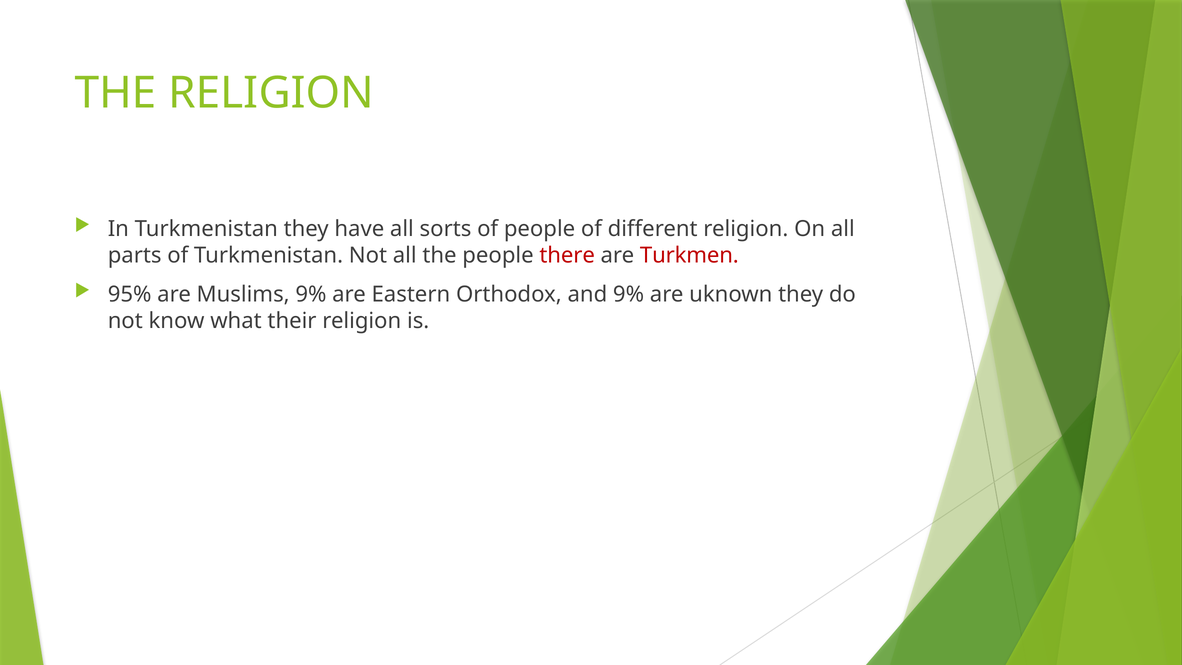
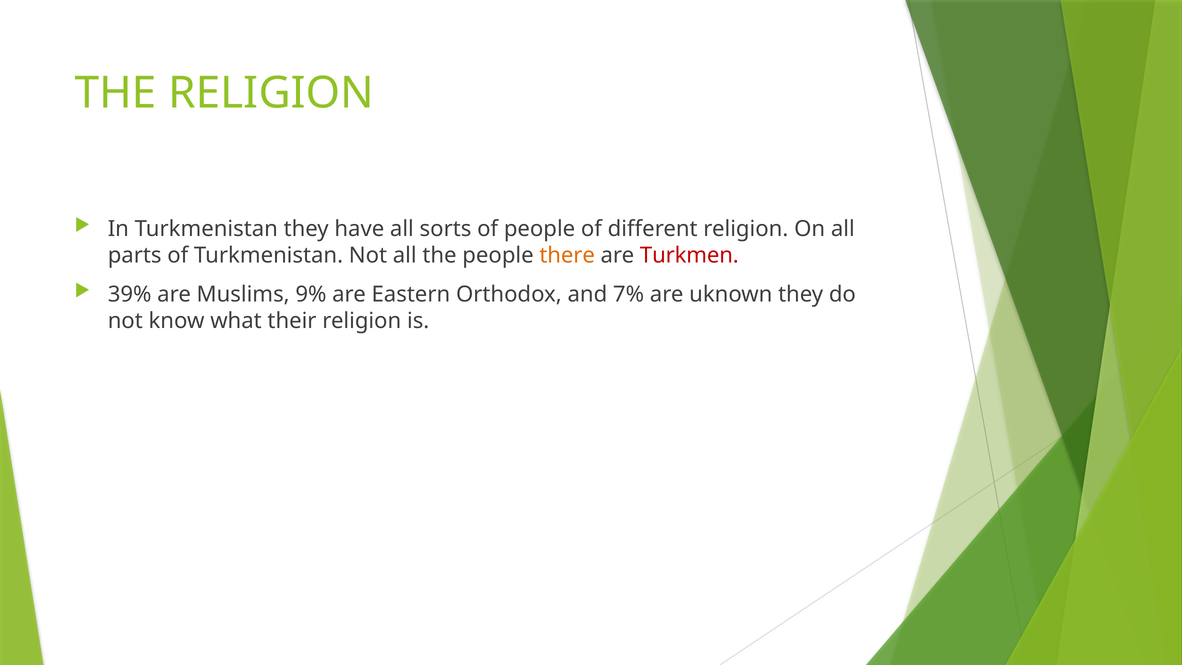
there colour: red -> orange (567, 255)
95%: 95% -> 39% (130, 294)
and 9%: 9% -> 7% (629, 294)
